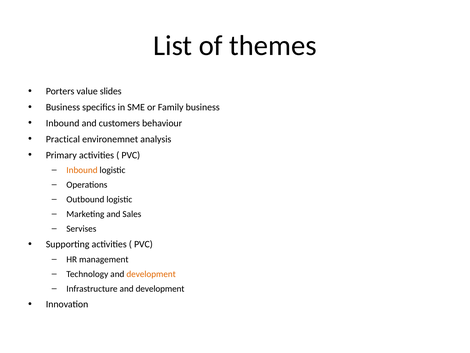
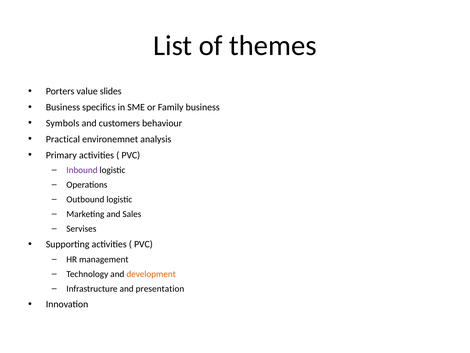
Inbound: Inbound -> Symbols (63, 123)
Inbound colour: orange -> purple (82, 170)
Infrastructure and development: development -> presentation (160, 288)
